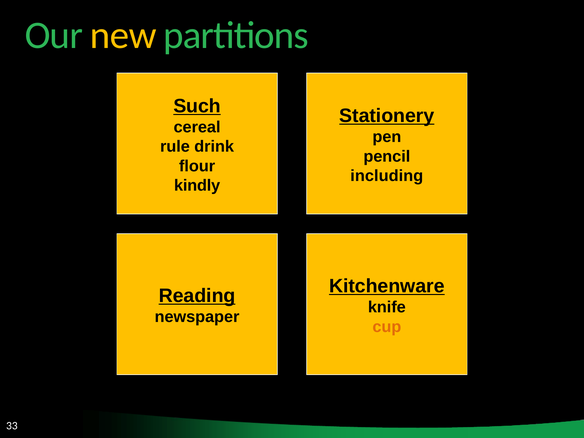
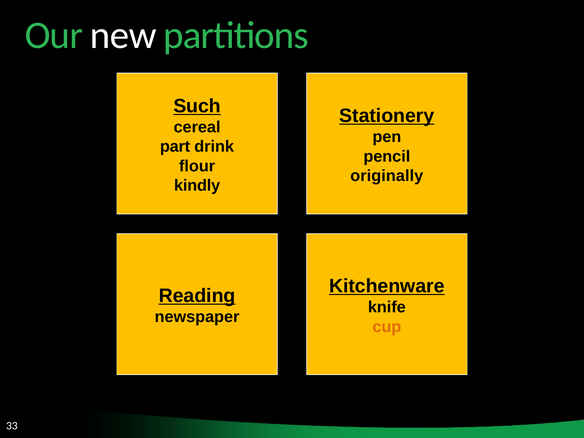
new colour: yellow -> white (123, 35)
rule: rule -> part (175, 147)
including: including -> originally (387, 176)
